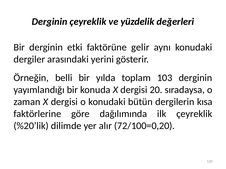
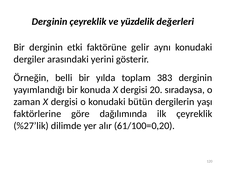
103: 103 -> 383 (165, 78)
kısa: kısa -> yaşı (205, 102)
%20’lik: %20’lik -> %27’lik (31, 126)
72/100=0,20: 72/100=0,20 -> 61/100=0,20 (144, 126)
